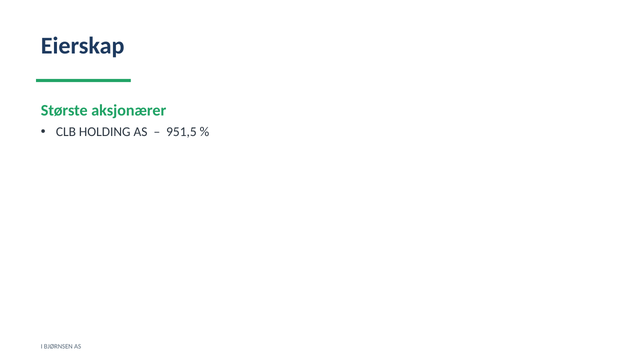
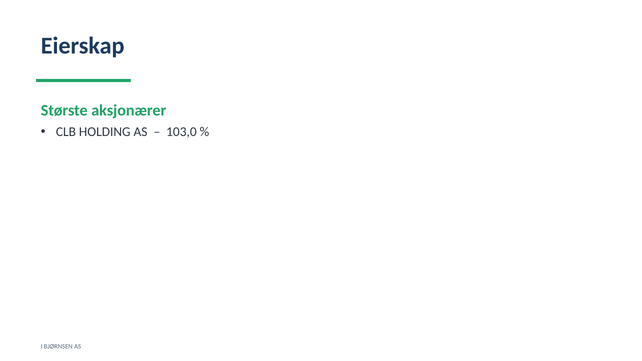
951,5: 951,5 -> 103,0 (181, 132)
